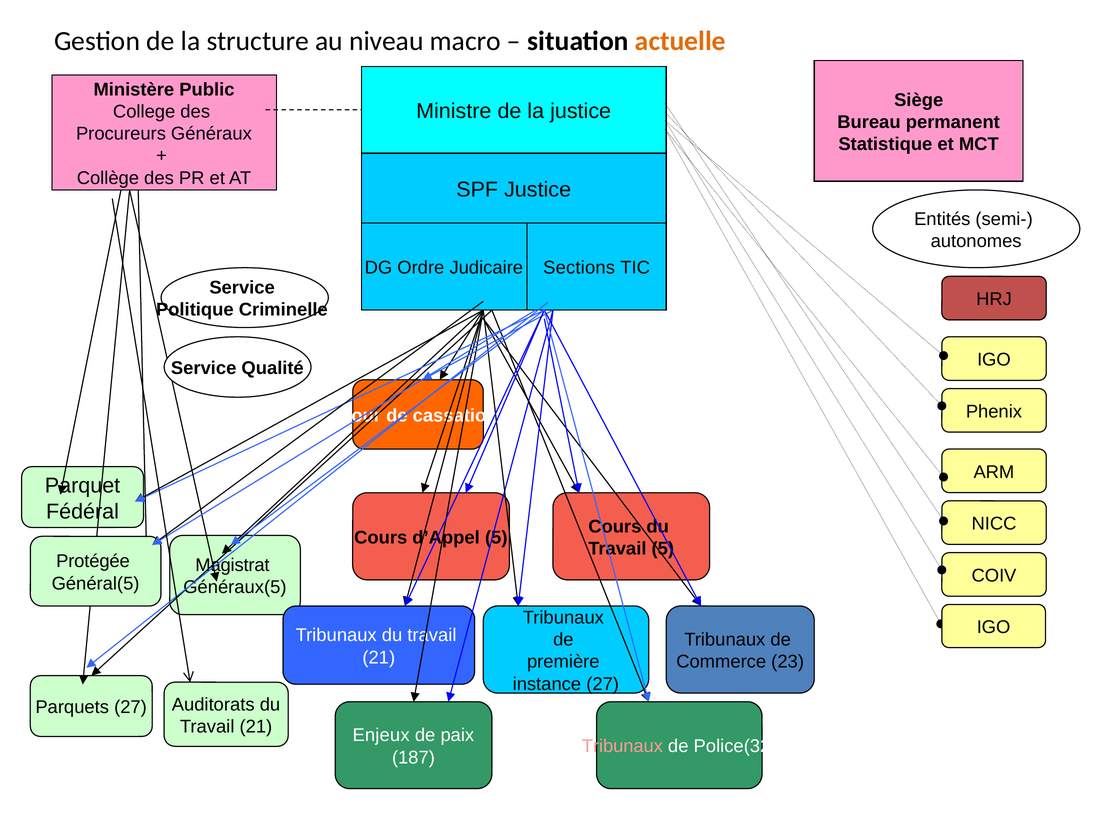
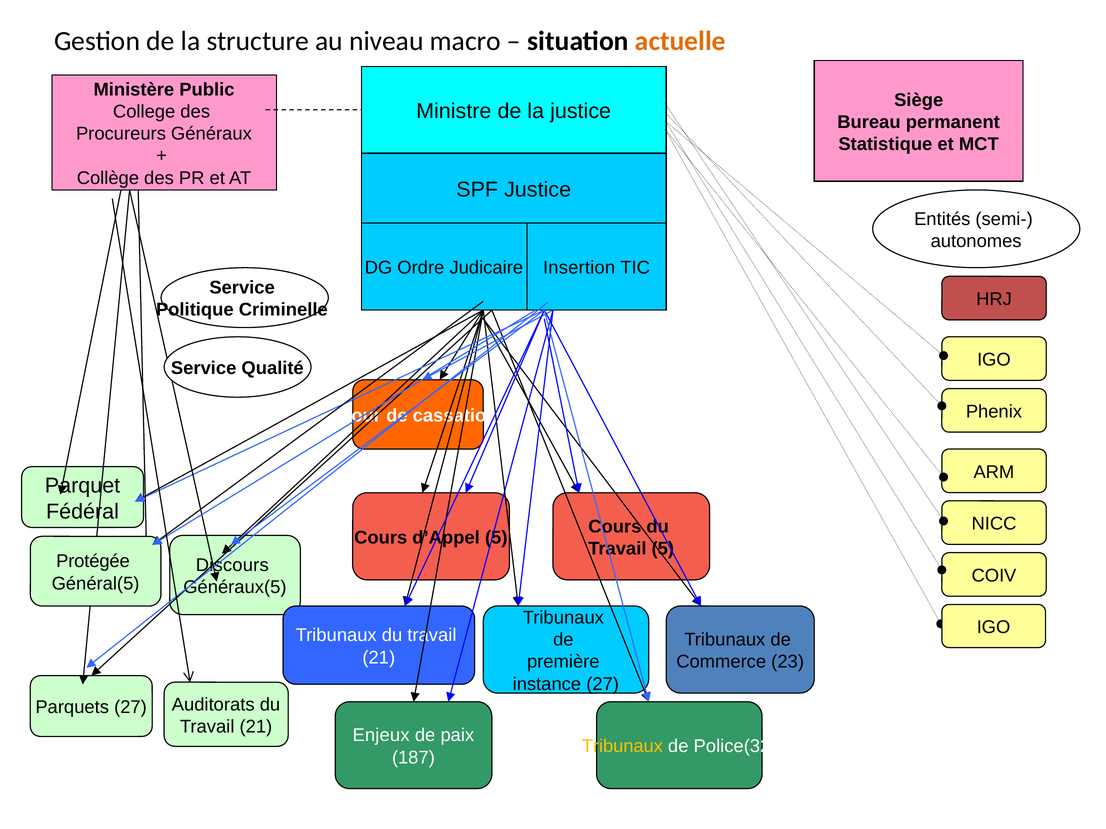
Sections: Sections -> Insertion (579, 268)
Magistrat: Magistrat -> Discours (232, 566)
Tribunaux colour: pink -> yellow (622, 747)
